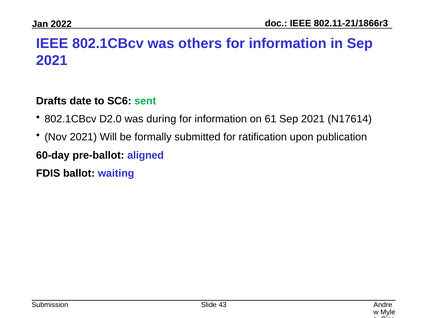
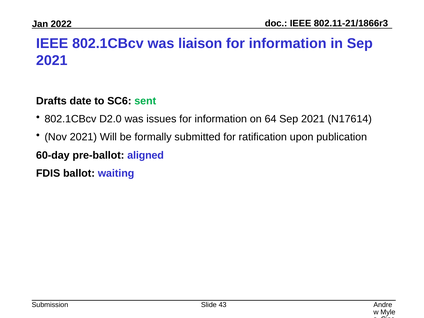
others: others -> liaison (200, 43)
during: during -> issues (161, 119)
61: 61 -> 64 (271, 119)
